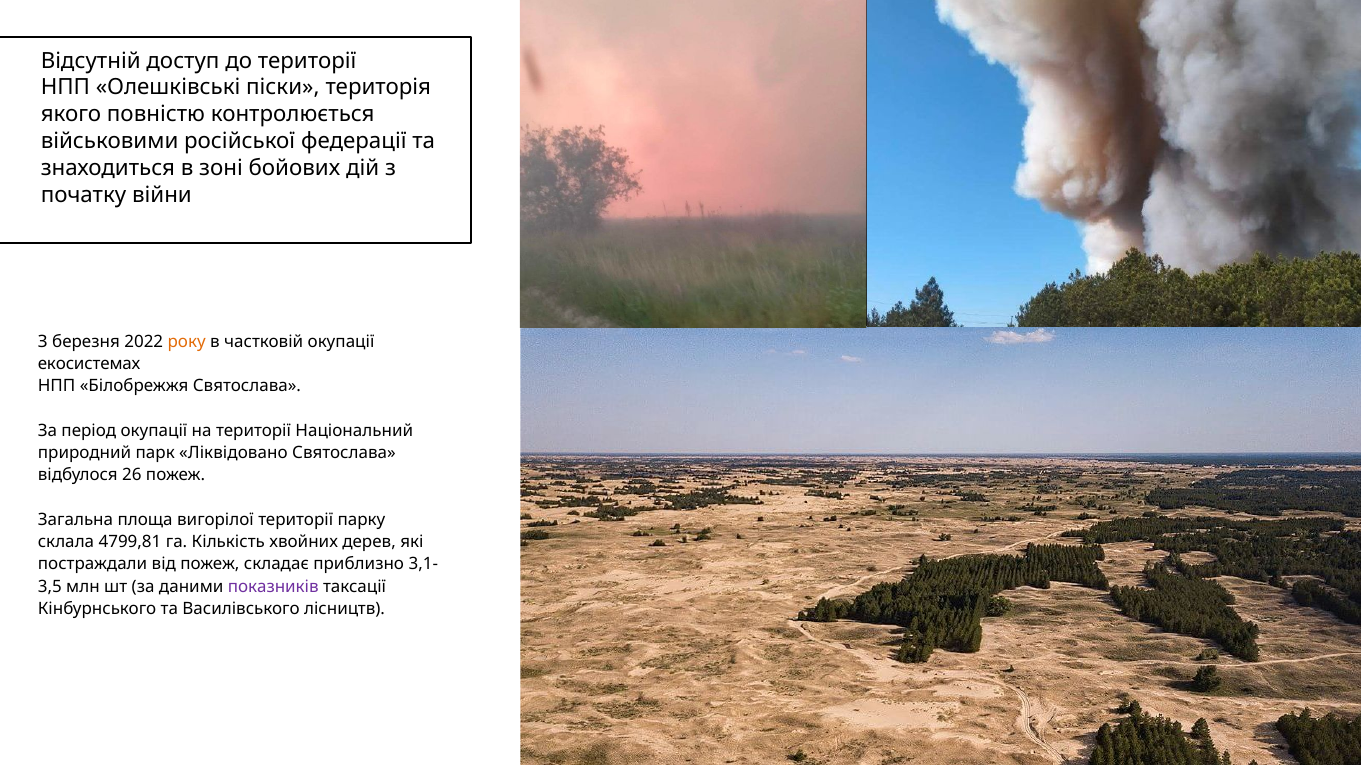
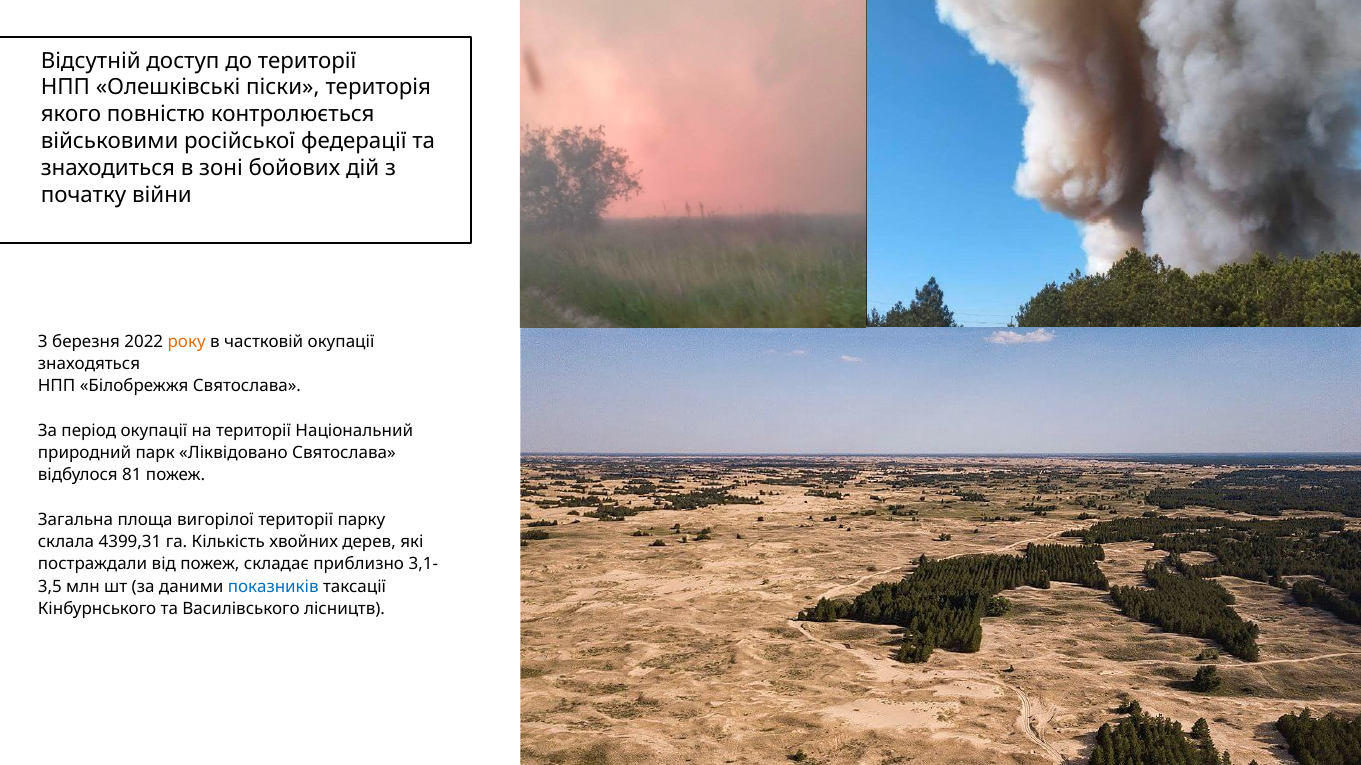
екосистемах: екосистемах -> знаходяться (89, 364)
26: 26 -> 81 (132, 475)
4799,81: 4799,81 -> 4399,31 (130, 542)
показників colour: purple -> blue (273, 587)
